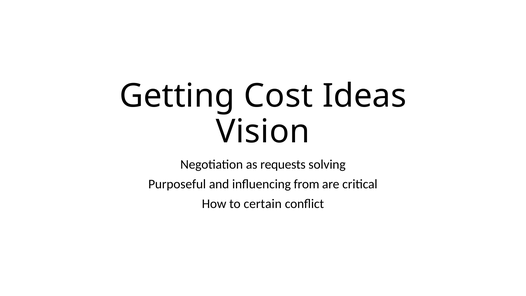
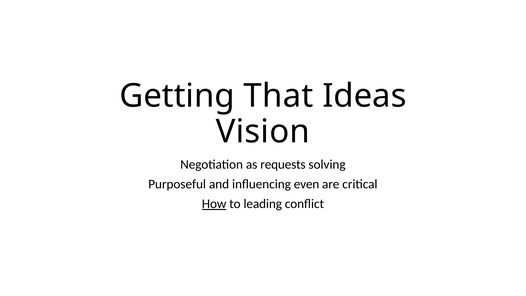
Cost: Cost -> That (278, 96)
from: from -> even (307, 184)
How underline: none -> present (214, 204)
certain: certain -> leading (263, 204)
